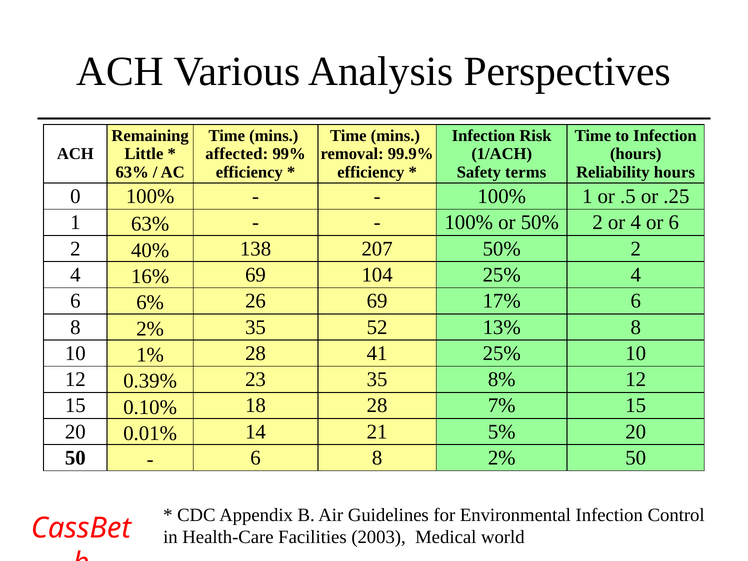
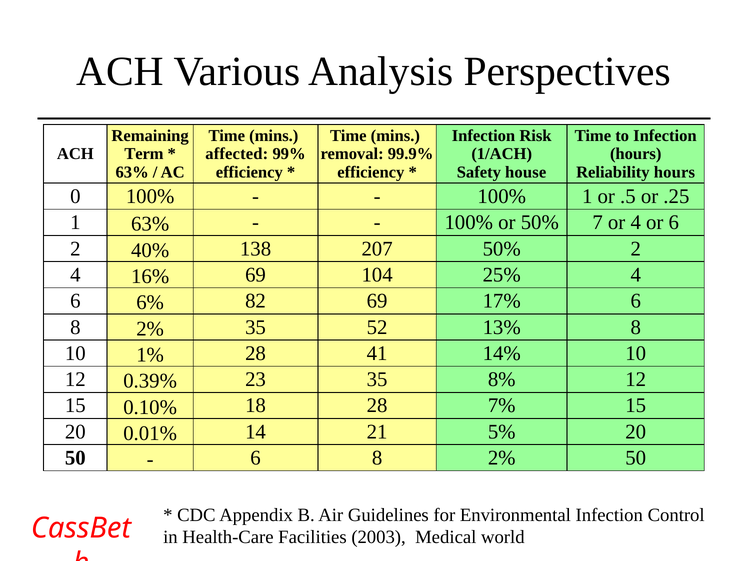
Little: Little -> Term (144, 154)
terms: terms -> house (526, 172)
or 50% 2: 2 -> 7 (598, 223)
26: 26 -> 82 (256, 301)
41 25%: 25% -> 14% (502, 353)
